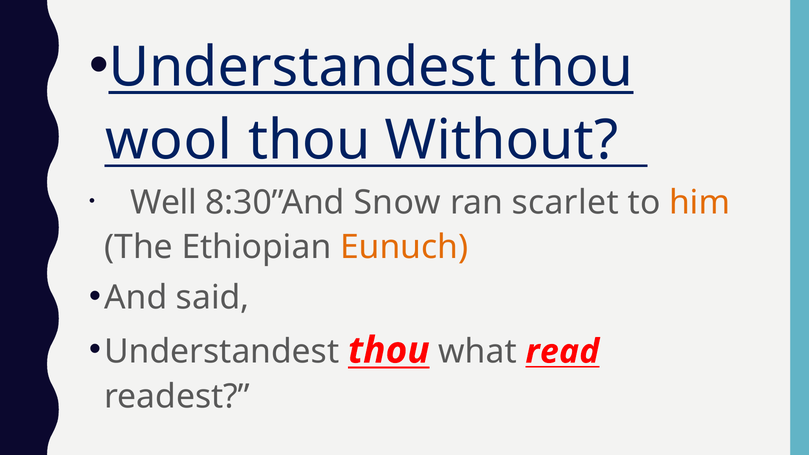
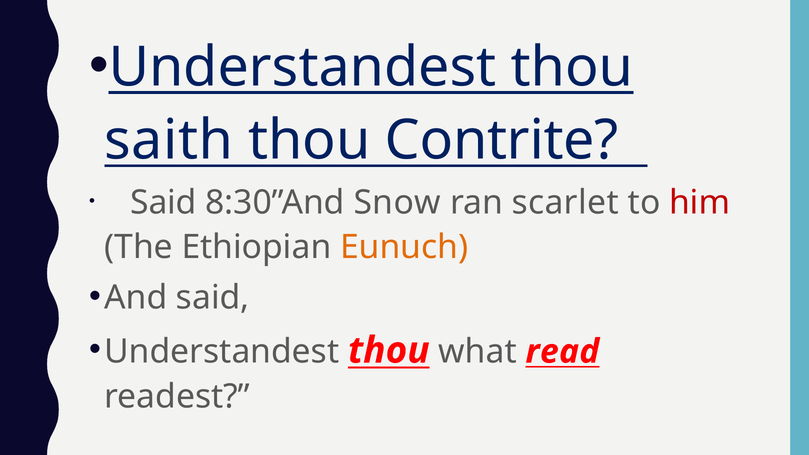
wool: wool -> saith (169, 141)
Without: Without -> Contrite (502, 141)
Well: Well -> Said (164, 203)
him colour: orange -> red (700, 203)
